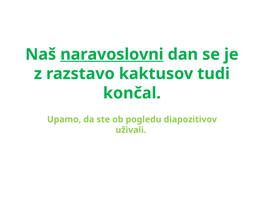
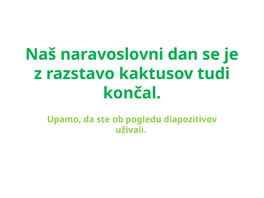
naravoslovni underline: present -> none (112, 54)
